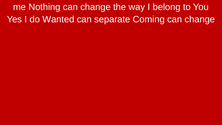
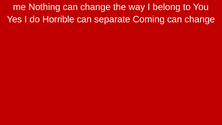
Wanted: Wanted -> Horrible (58, 19)
